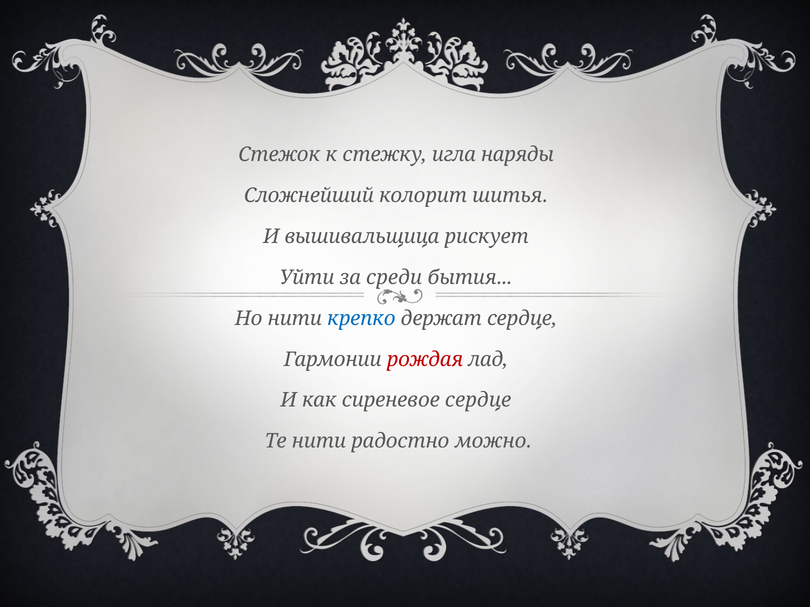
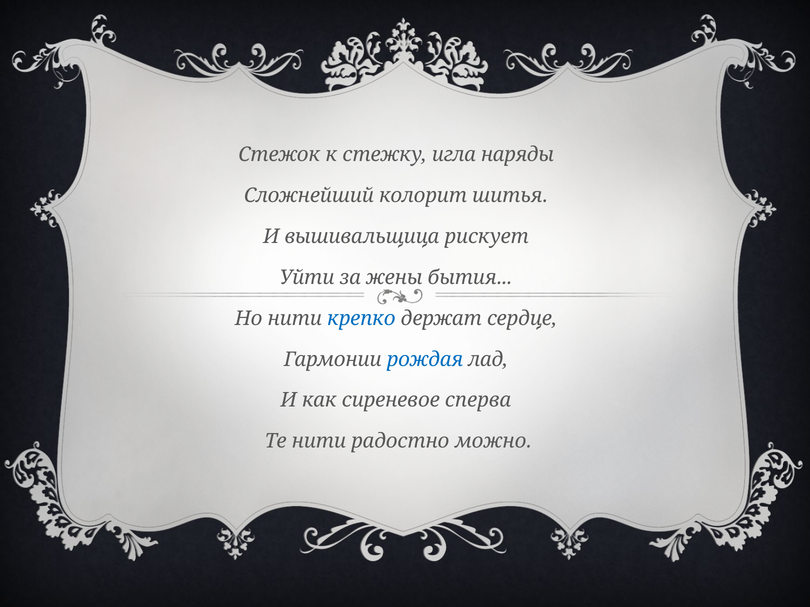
среди: среди -> жены (394, 278)
рождая colour: red -> blue (425, 360)
сиреневое сердце: сердце -> сперва (478, 401)
